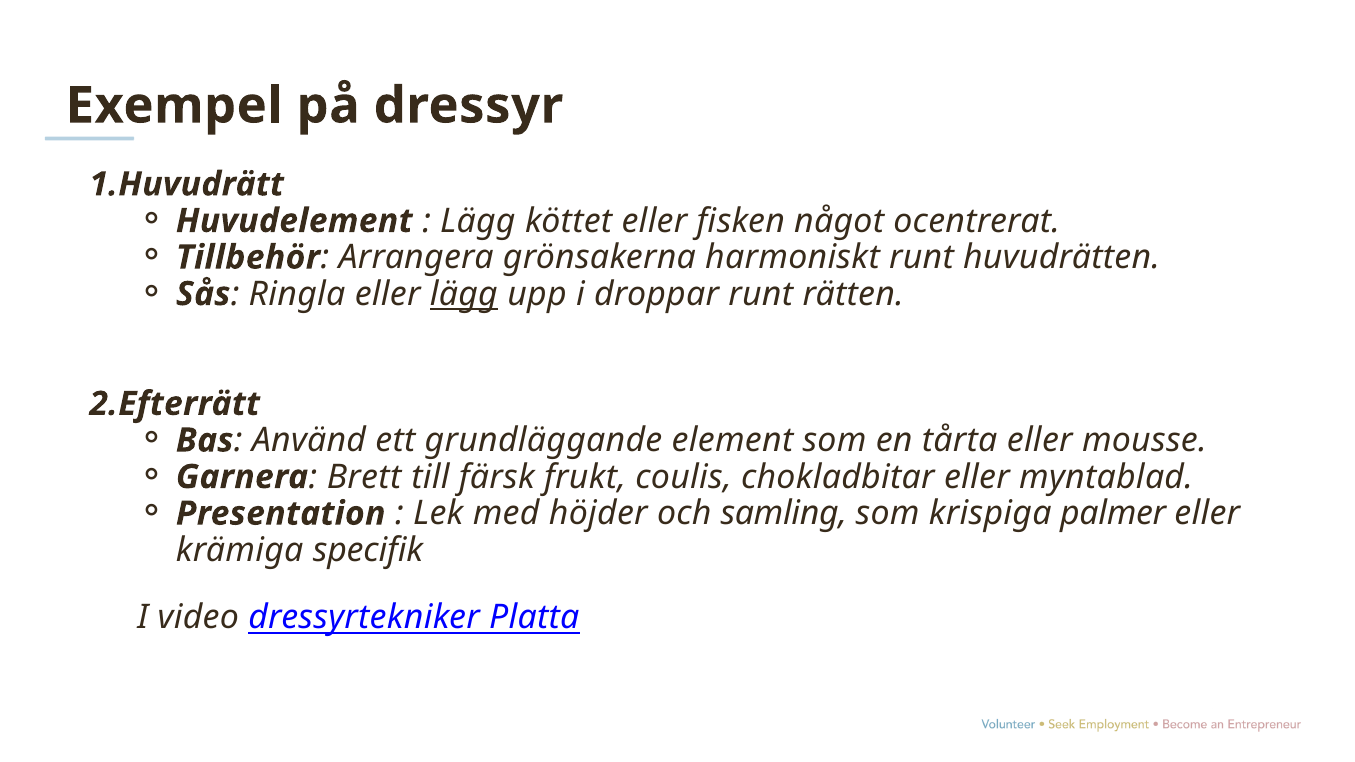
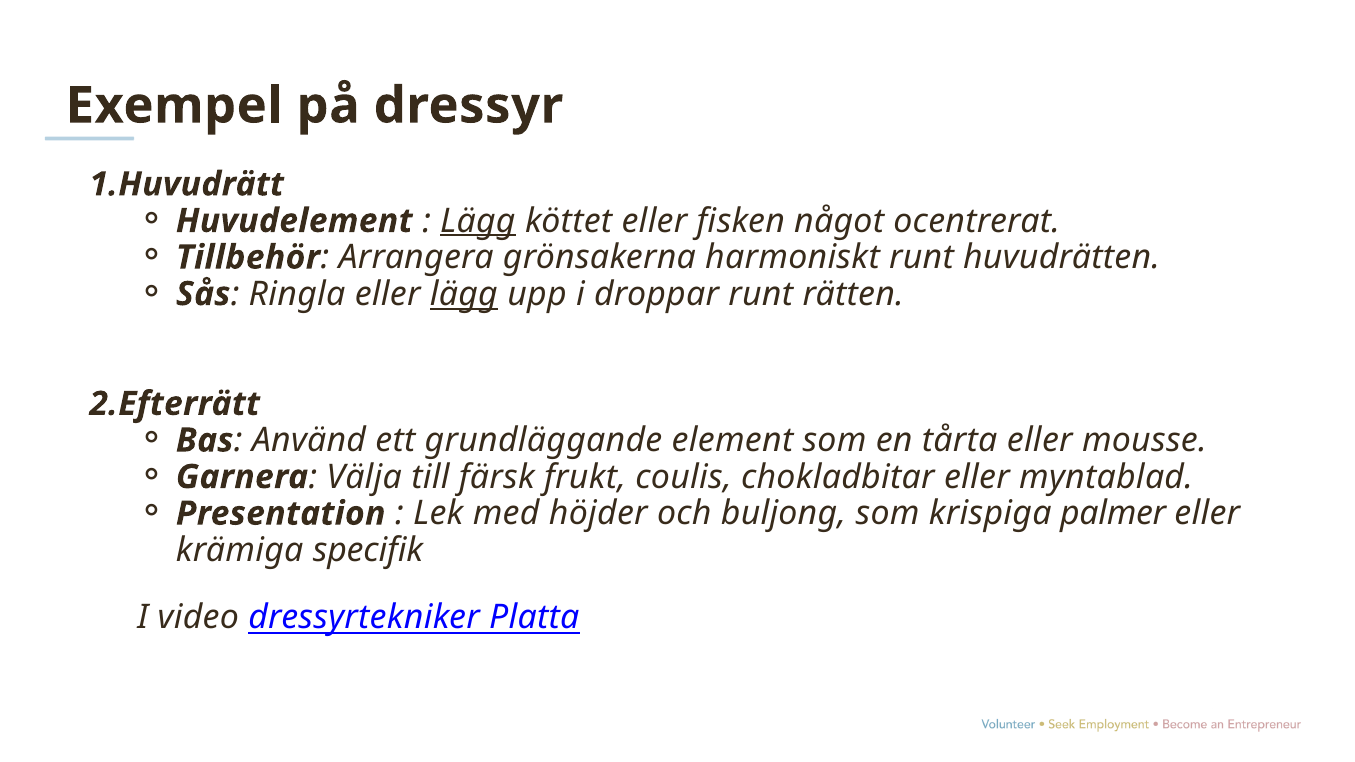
Lägg underline: none -> present (478, 221)
Brett: Brett -> Välja (364, 477)
samling: samling -> buljong (783, 514)
